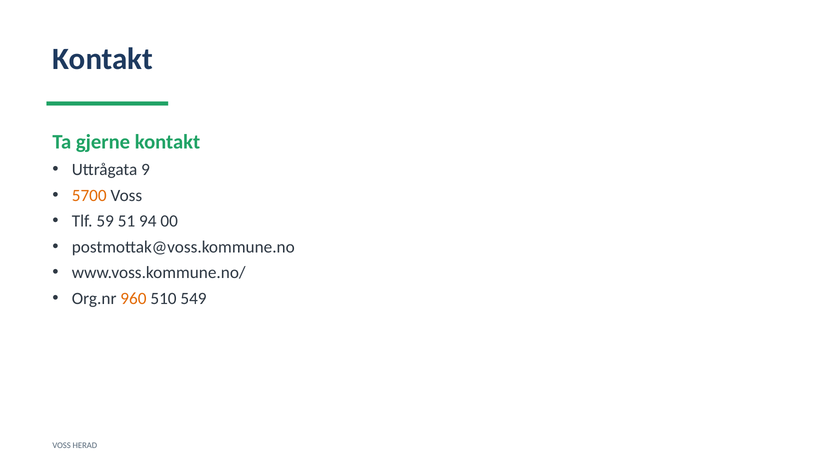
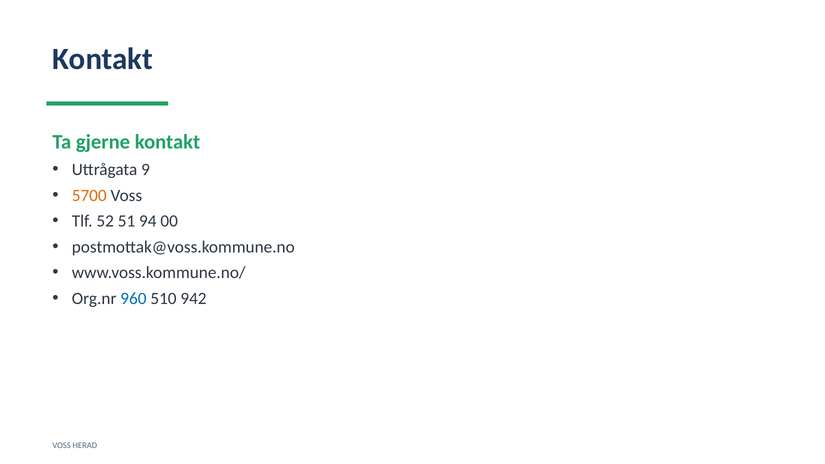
59: 59 -> 52 (105, 221)
960 colour: orange -> blue (133, 299)
549: 549 -> 942 (194, 299)
